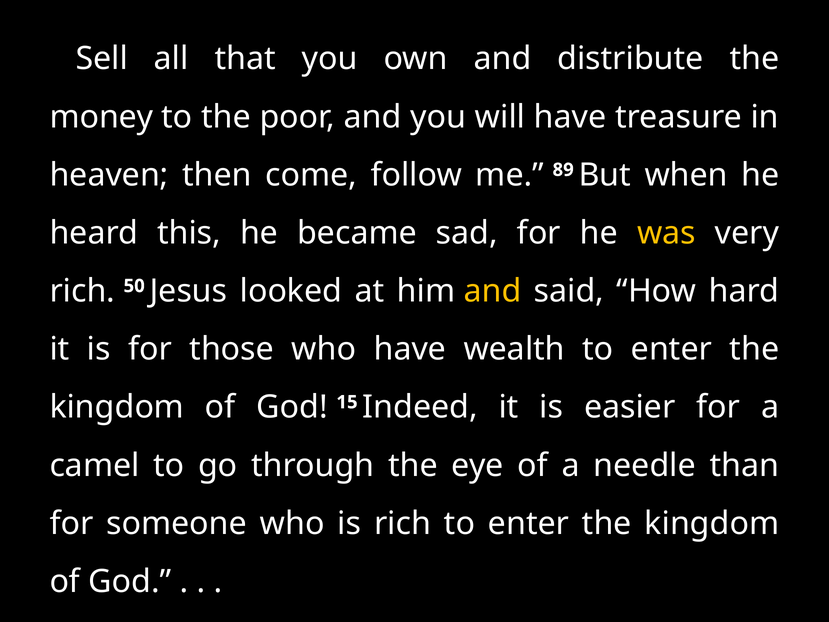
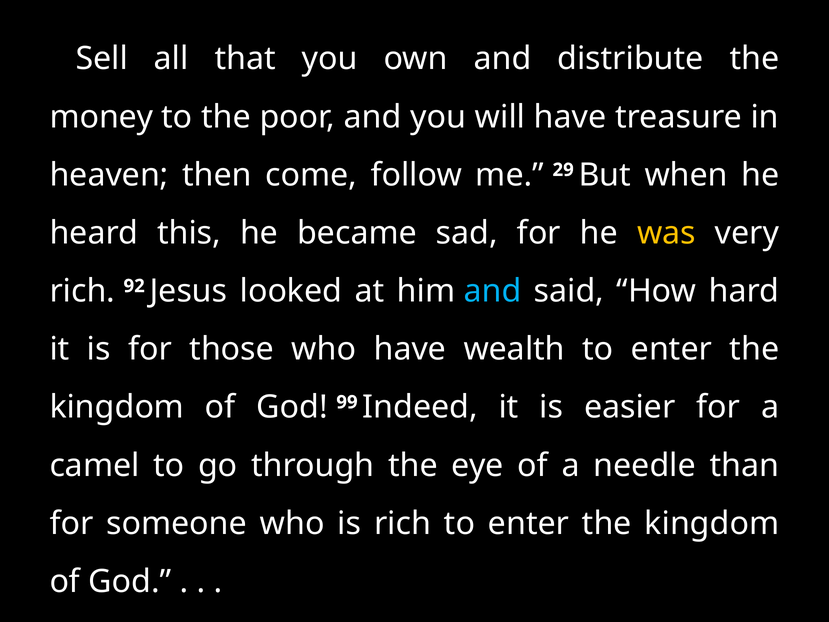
89: 89 -> 29 (563, 170)
50: 50 -> 92 (134, 286)
and colour: yellow -> light blue (492, 291)
15: 15 -> 99 (347, 402)
